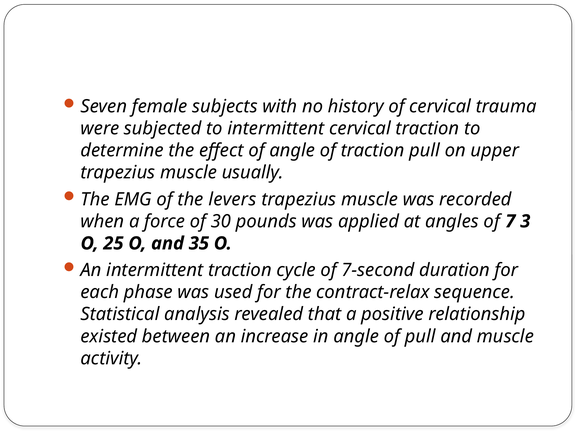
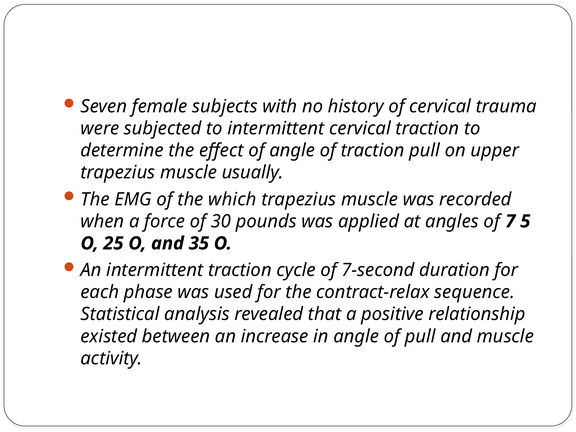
levers: levers -> which (232, 199)
3: 3 -> 5 (525, 221)
